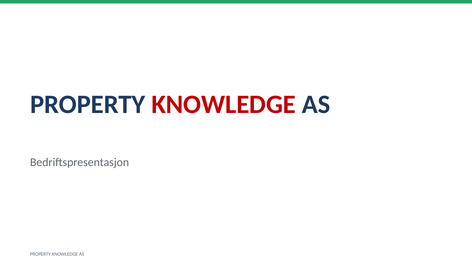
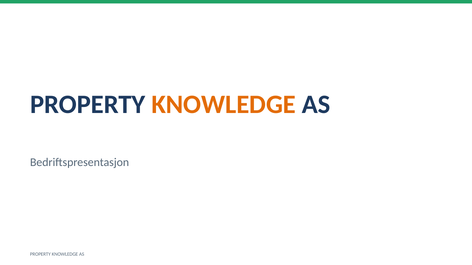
KNOWLEDGE colour: red -> orange (224, 105)
